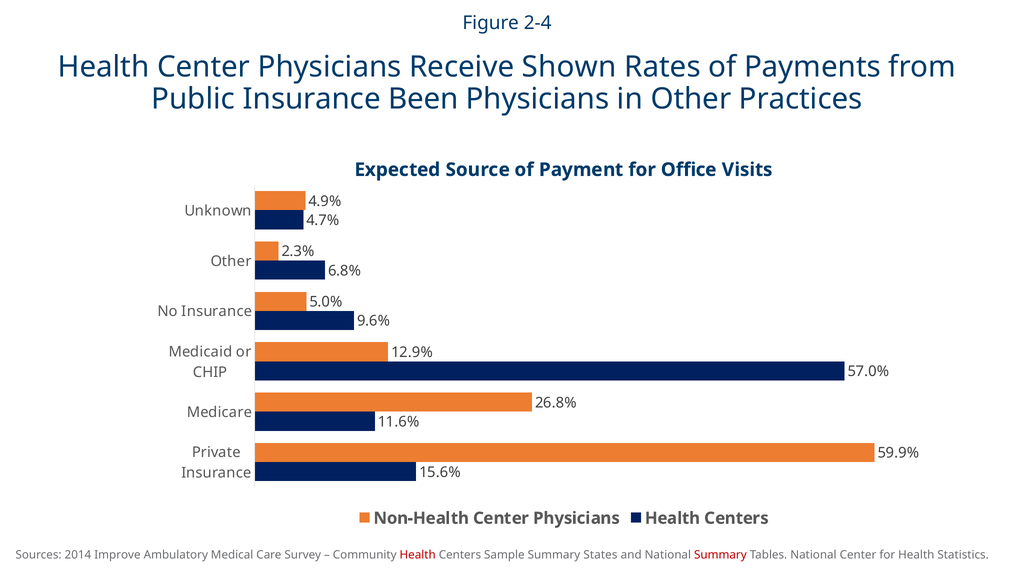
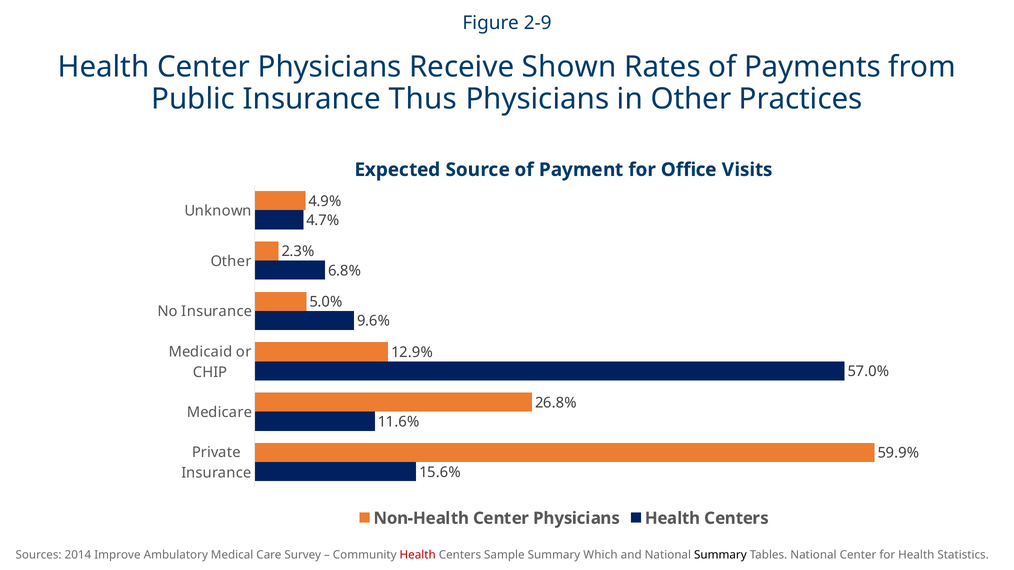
2-4: 2-4 -> 2-9 (538, 23)
Been: Been -> Thus (423, 99)
States: States -> Which (600, 555)
Summary colour: red -> black (720, 555)
